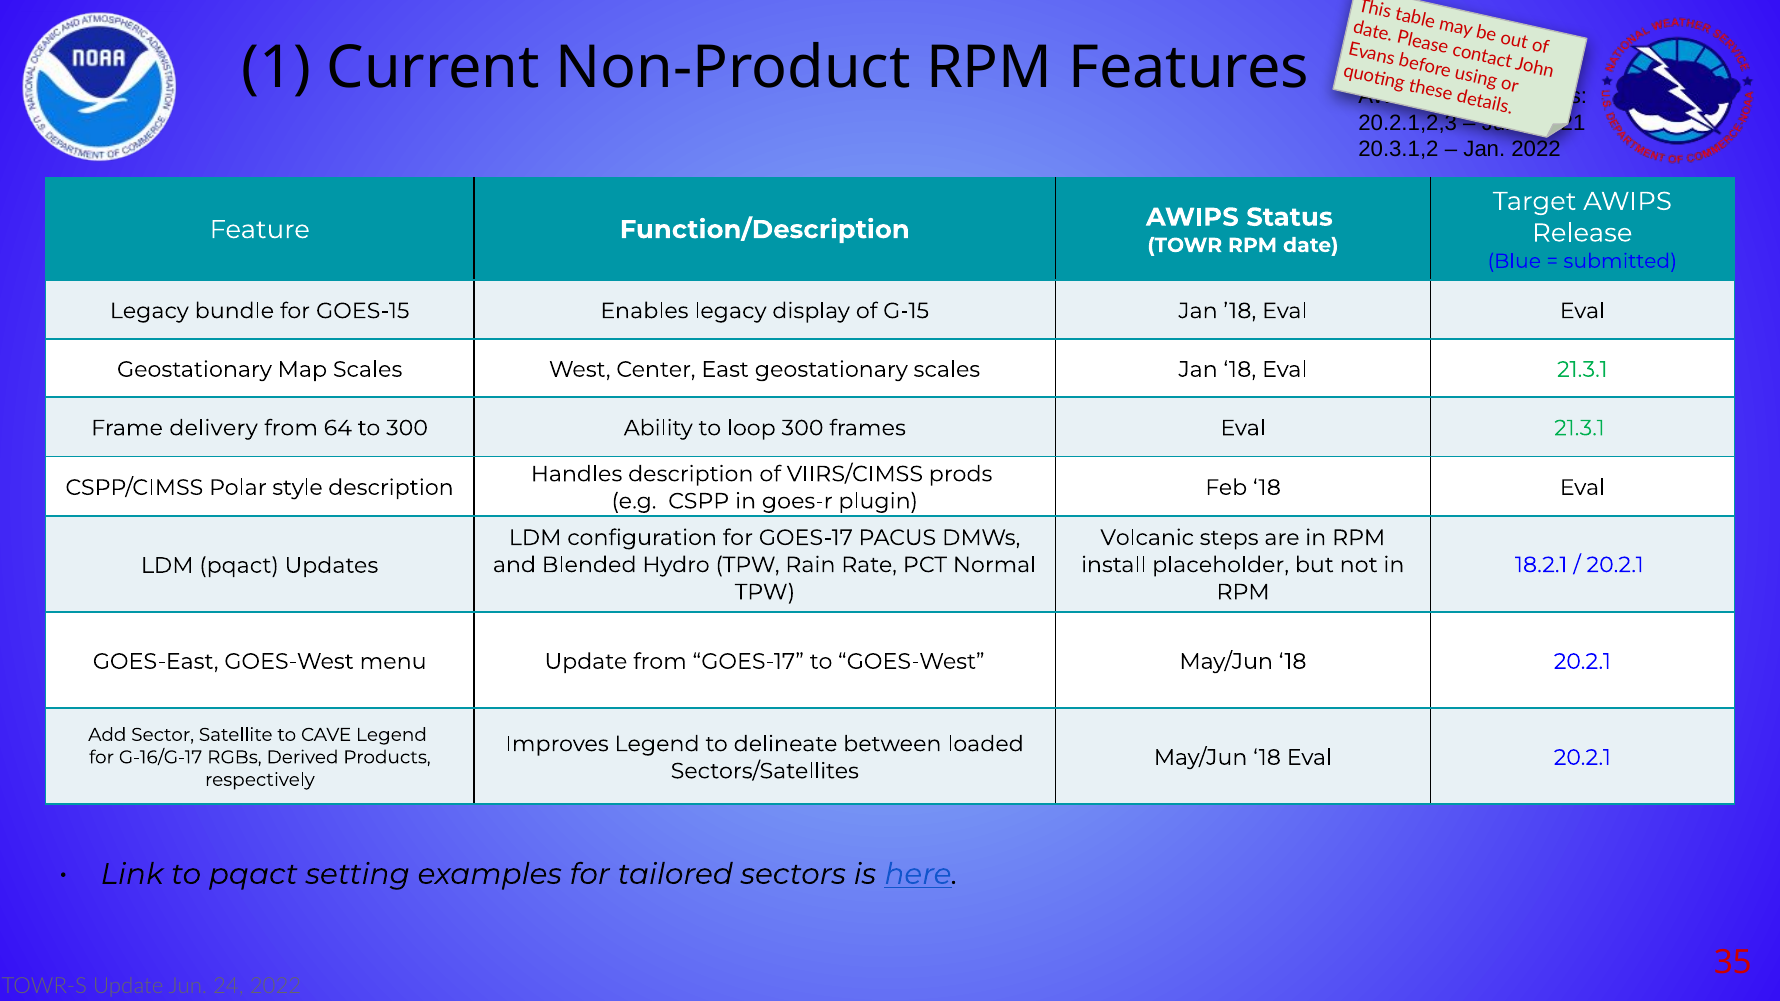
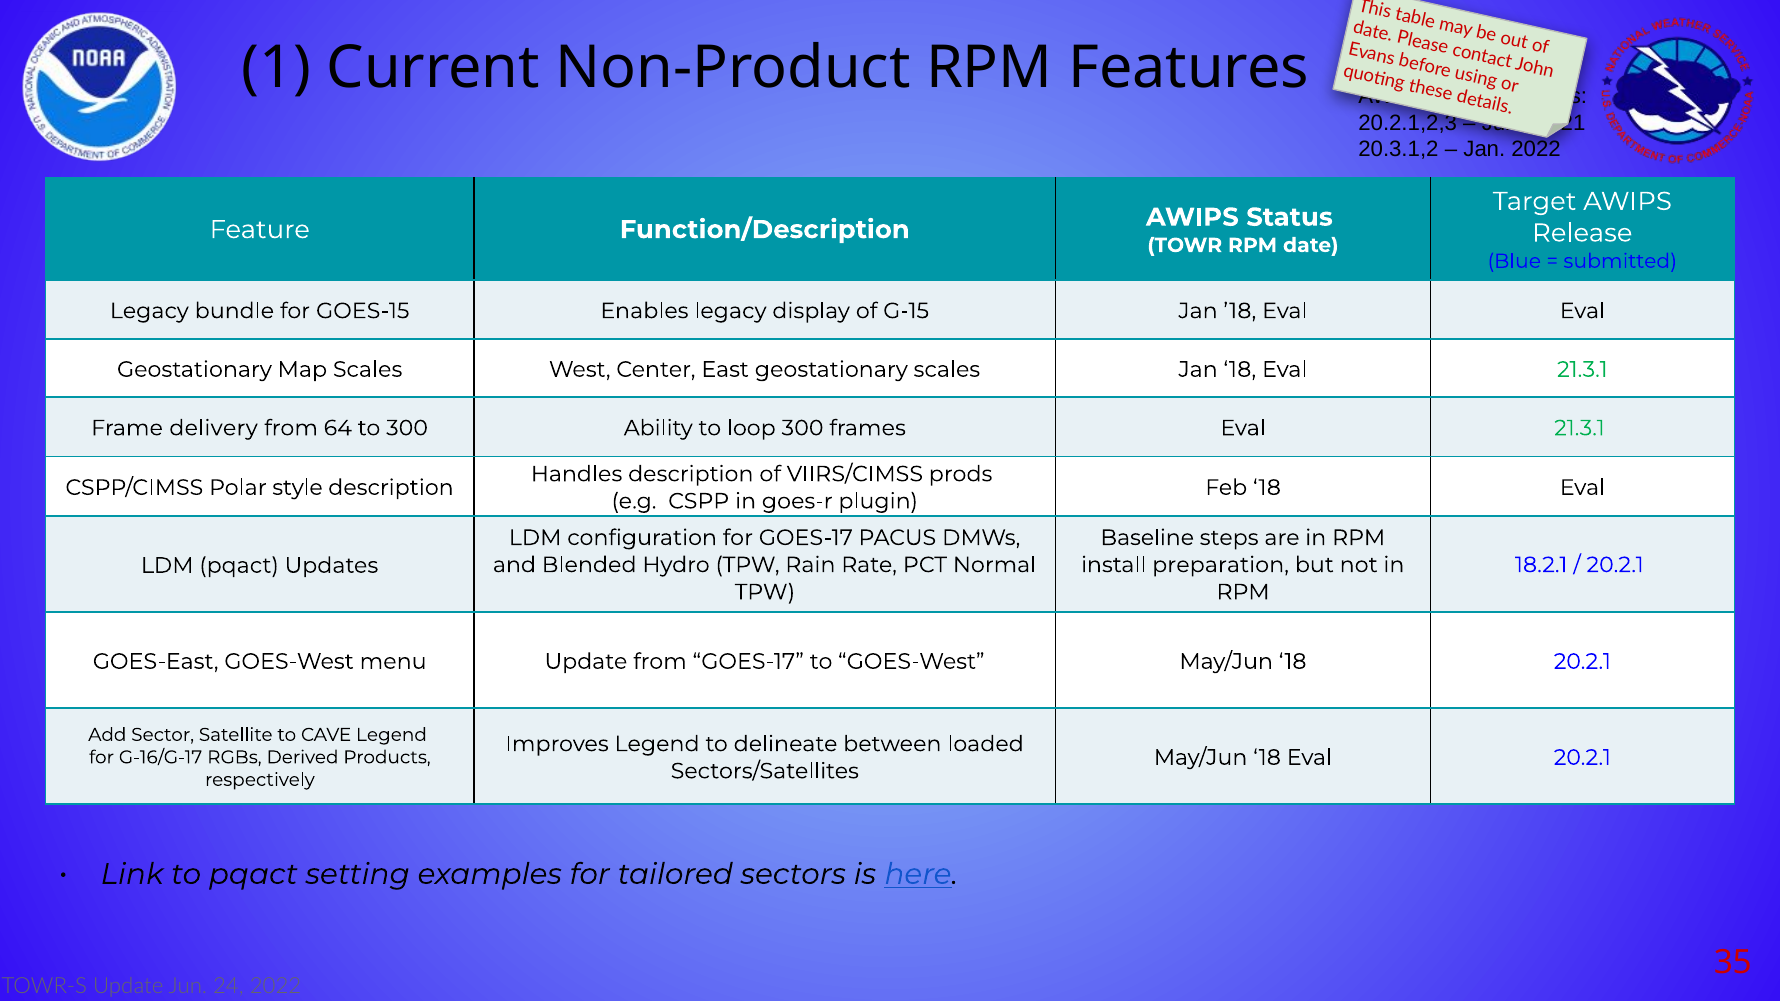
Volcanic: Volcanic -> Baseline (1147, 538)
placeholder: placeholder -> preparation (1221, 565)
